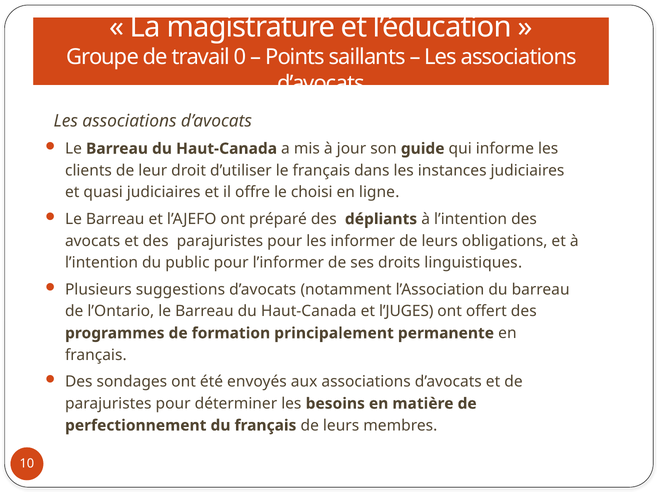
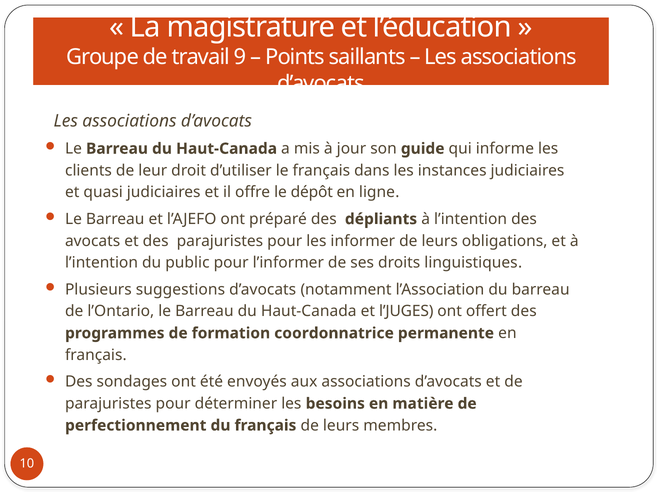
0: 0 -> 9 (240, 57)
choisi: choisi -> dépôt (312, 192)
principalement: principalement -> coordonnatrice (334, 333)
